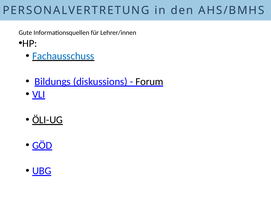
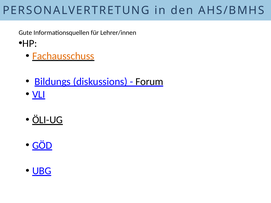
Fachausschuss colour: blue -> orange (63, 56)
